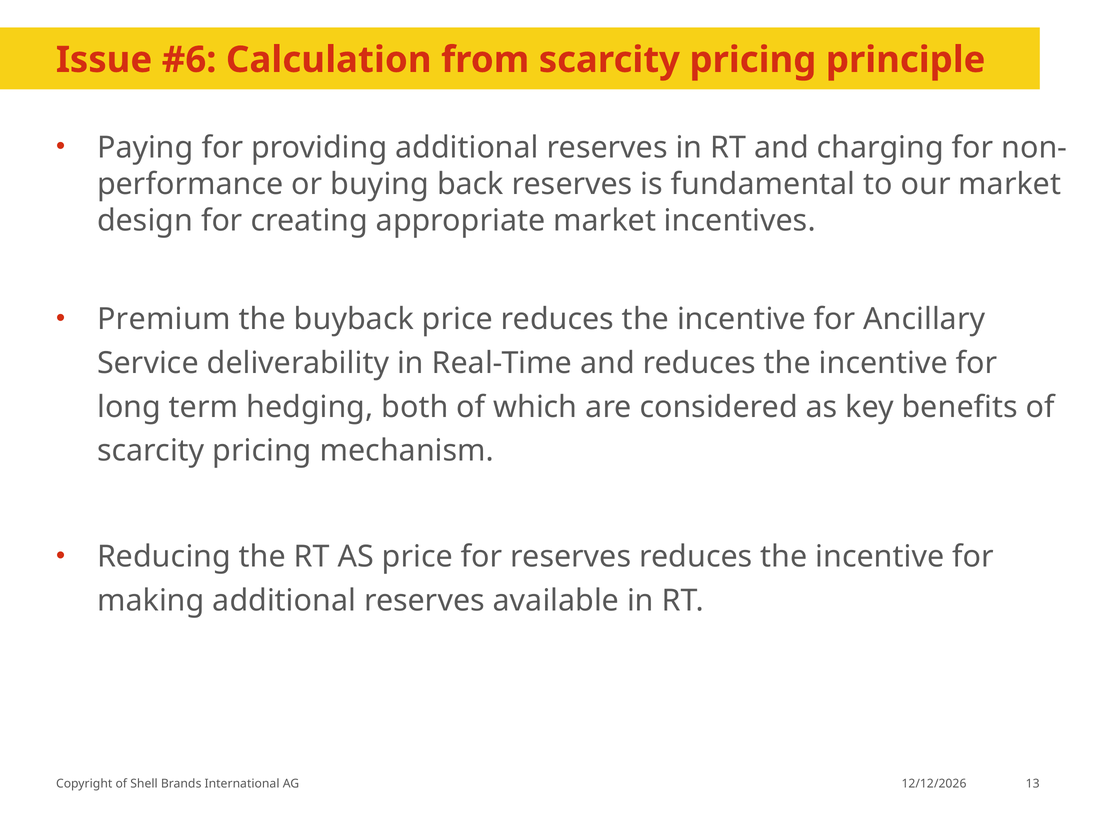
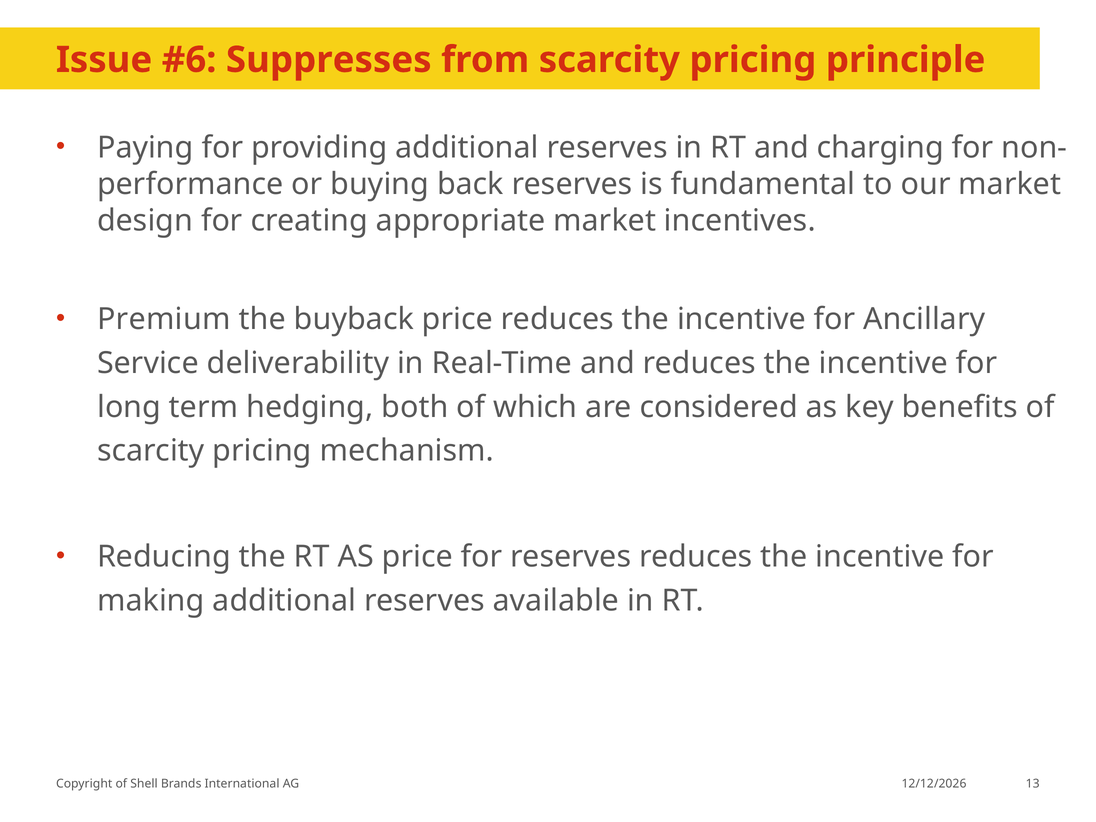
Calculation: Calculation -> Suppresses (329, 60)
